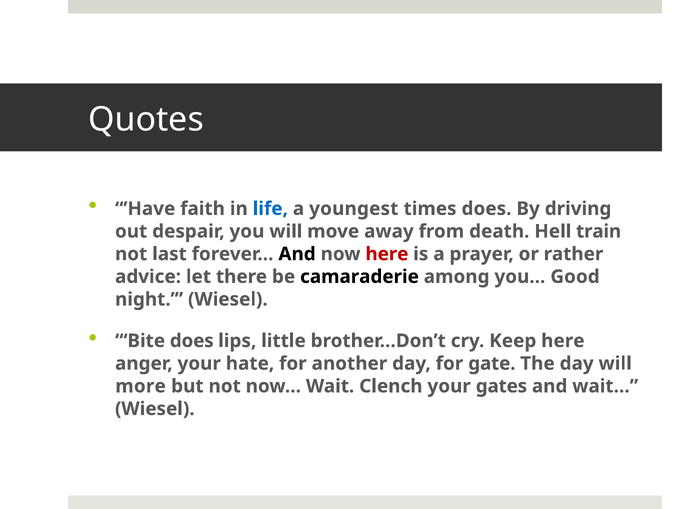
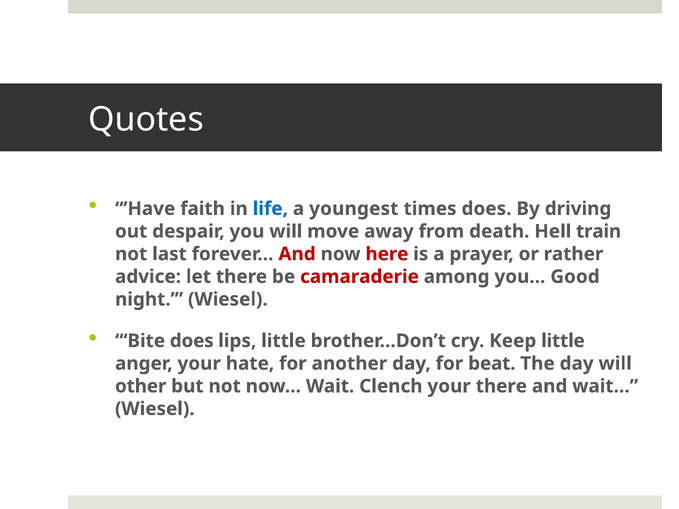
And colour: black -> red (297, 254)
camaraderie colour: black -> red (359, 277)
Keep here: here -> little (563, 341)
gate: gate -> beat (492, 364)
more: more -> other (141, 386)
your gates: gates -> there (501, 386)
